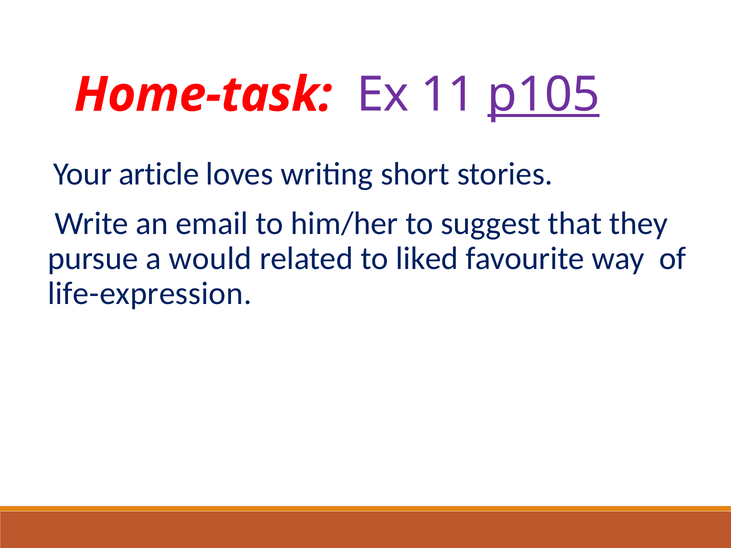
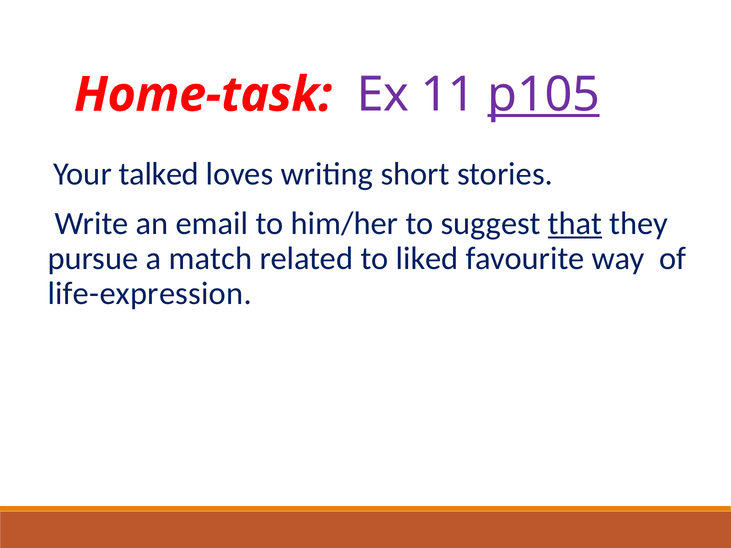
article: article -> talked (159, 174)
that underline: none -> present (575, 224)
would: would -> match (210, 259)
